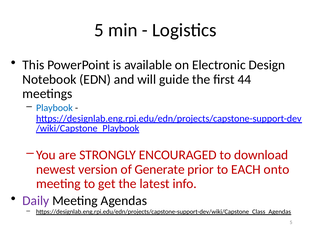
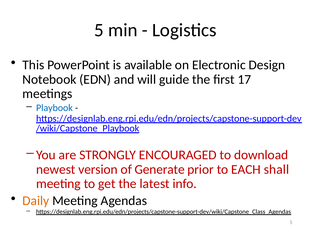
44: 44 -> 17 (244, 79)
onto: onto -> shall (276, 170)
Daily colour: purple -> orange (36, 201)
